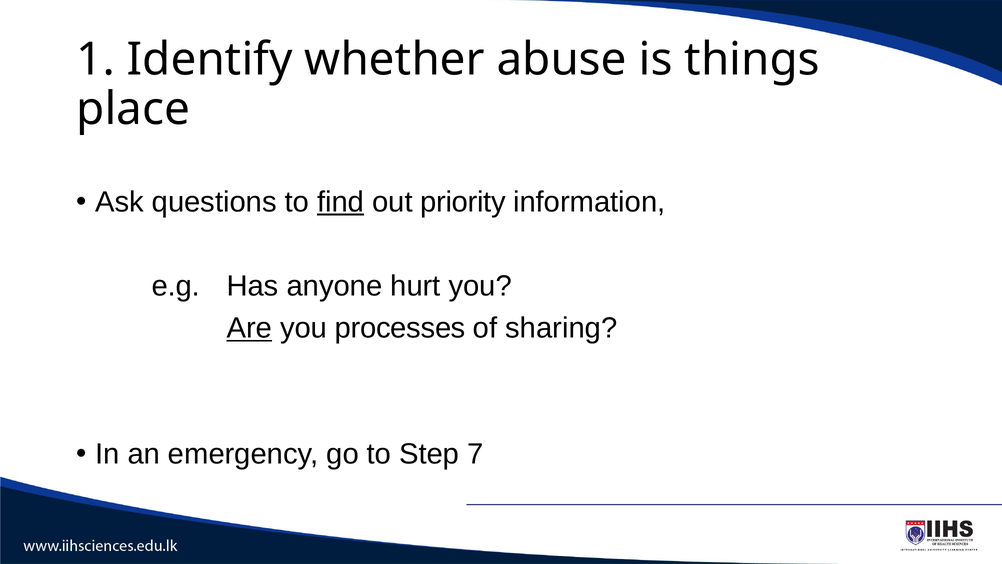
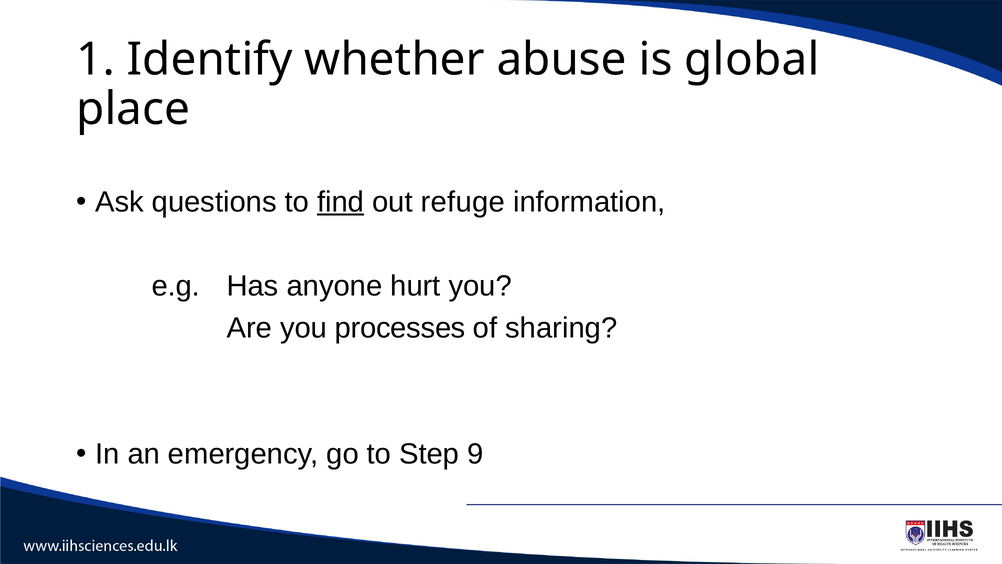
things: things -> global (752, 59)
priority: priority -> refuge (463, 202)
Are underline: present -> none (249, 328)
7: 7 -> 9 (475, 454)
